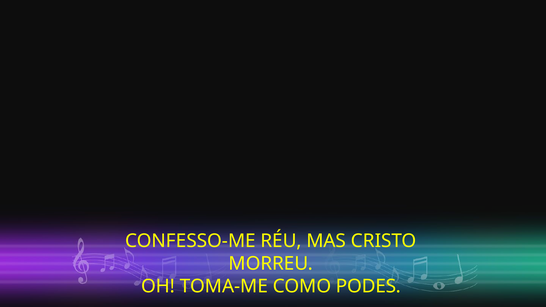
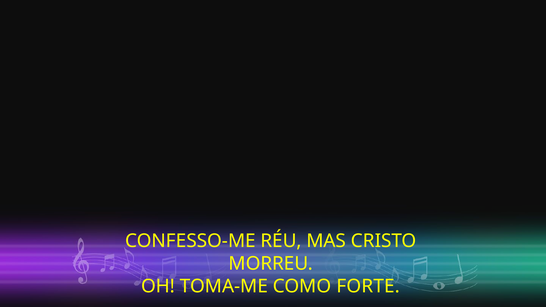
PODES: PODES -> FORTE (368, 286)
